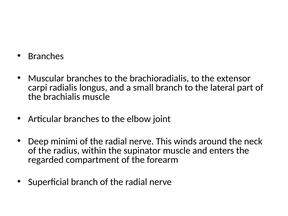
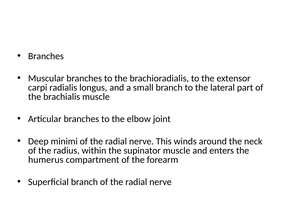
regarded: regarded -> humerus (46, 160)
